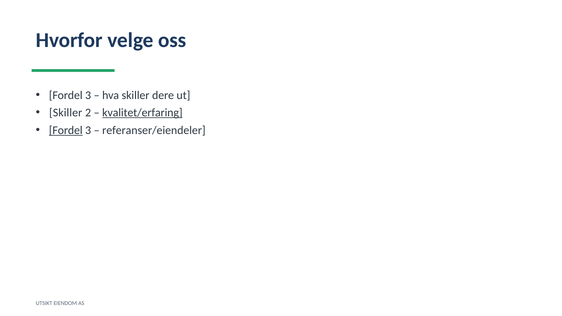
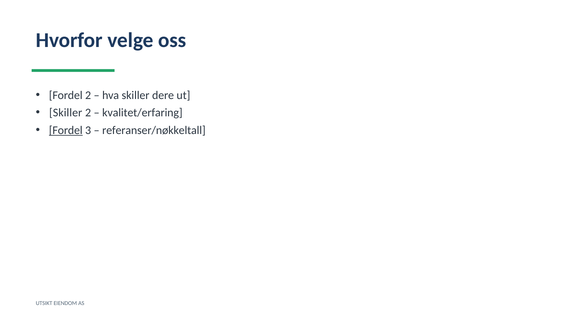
3: 3 -> 2 (88, 95)
kvalitet/erfaring underline: present -> none (142, 113)
referanser/eiendeler: referanser/eiendeler -> referanser/nøkkeltall (154, 130)
